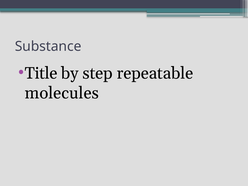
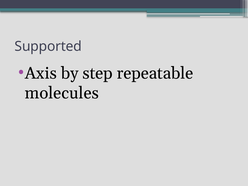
Substance: Substance -> Supported (48, 46)
Title: Title -> Axis (41, 73)
